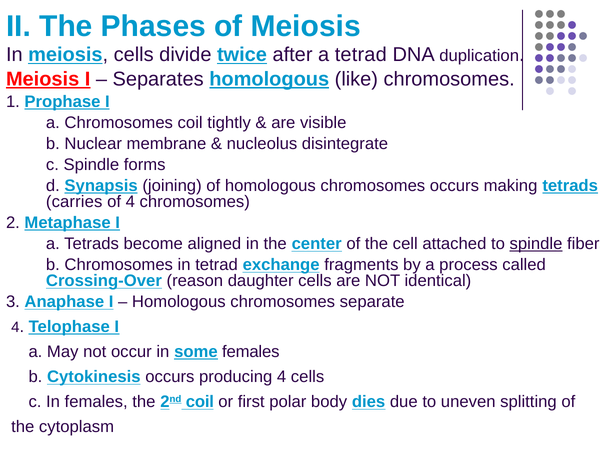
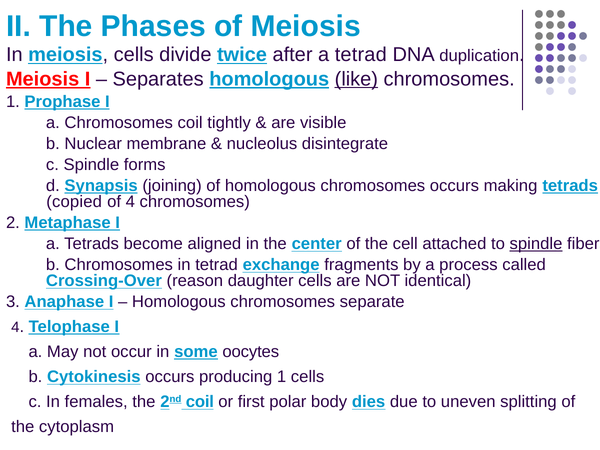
like underline: none -> present (356, 79)
carries: carries -> copied (74, 202)
some females: females -> oocytes (251, 352)
producing 4: 4 -> 1 (282, 377)
